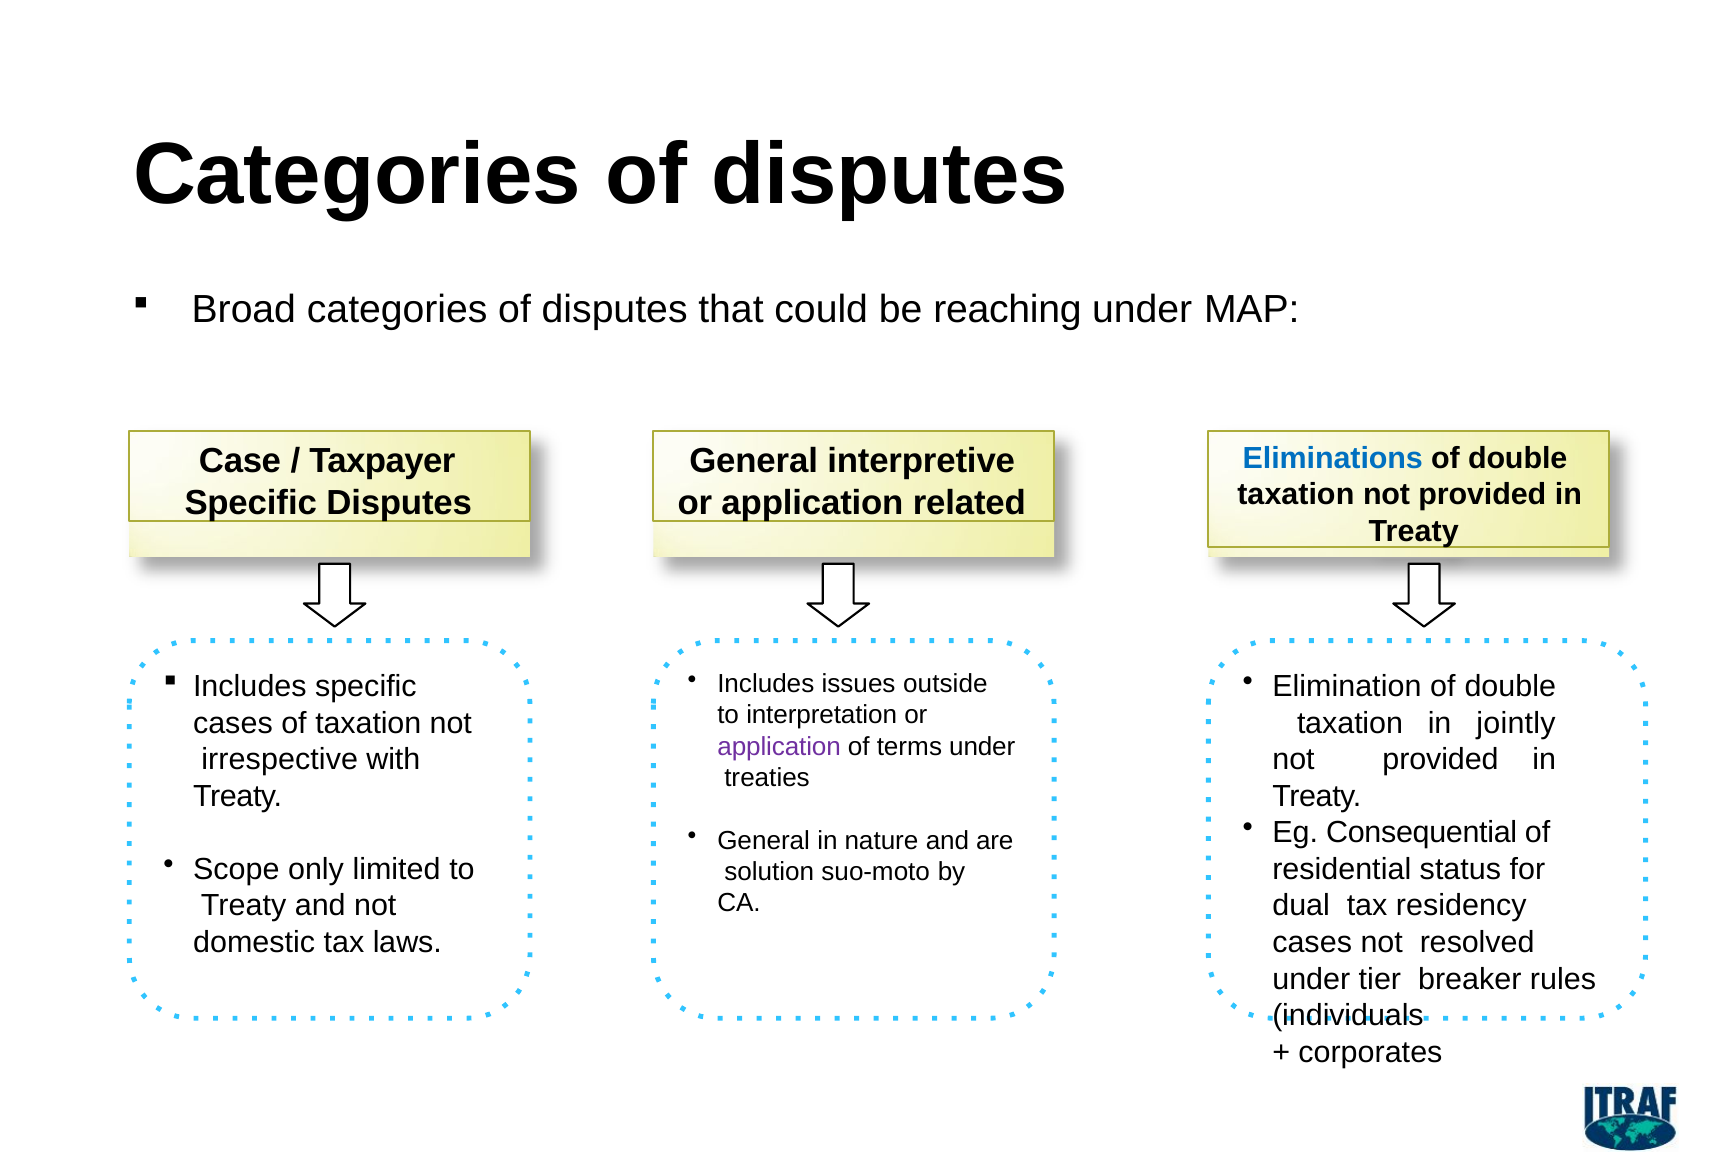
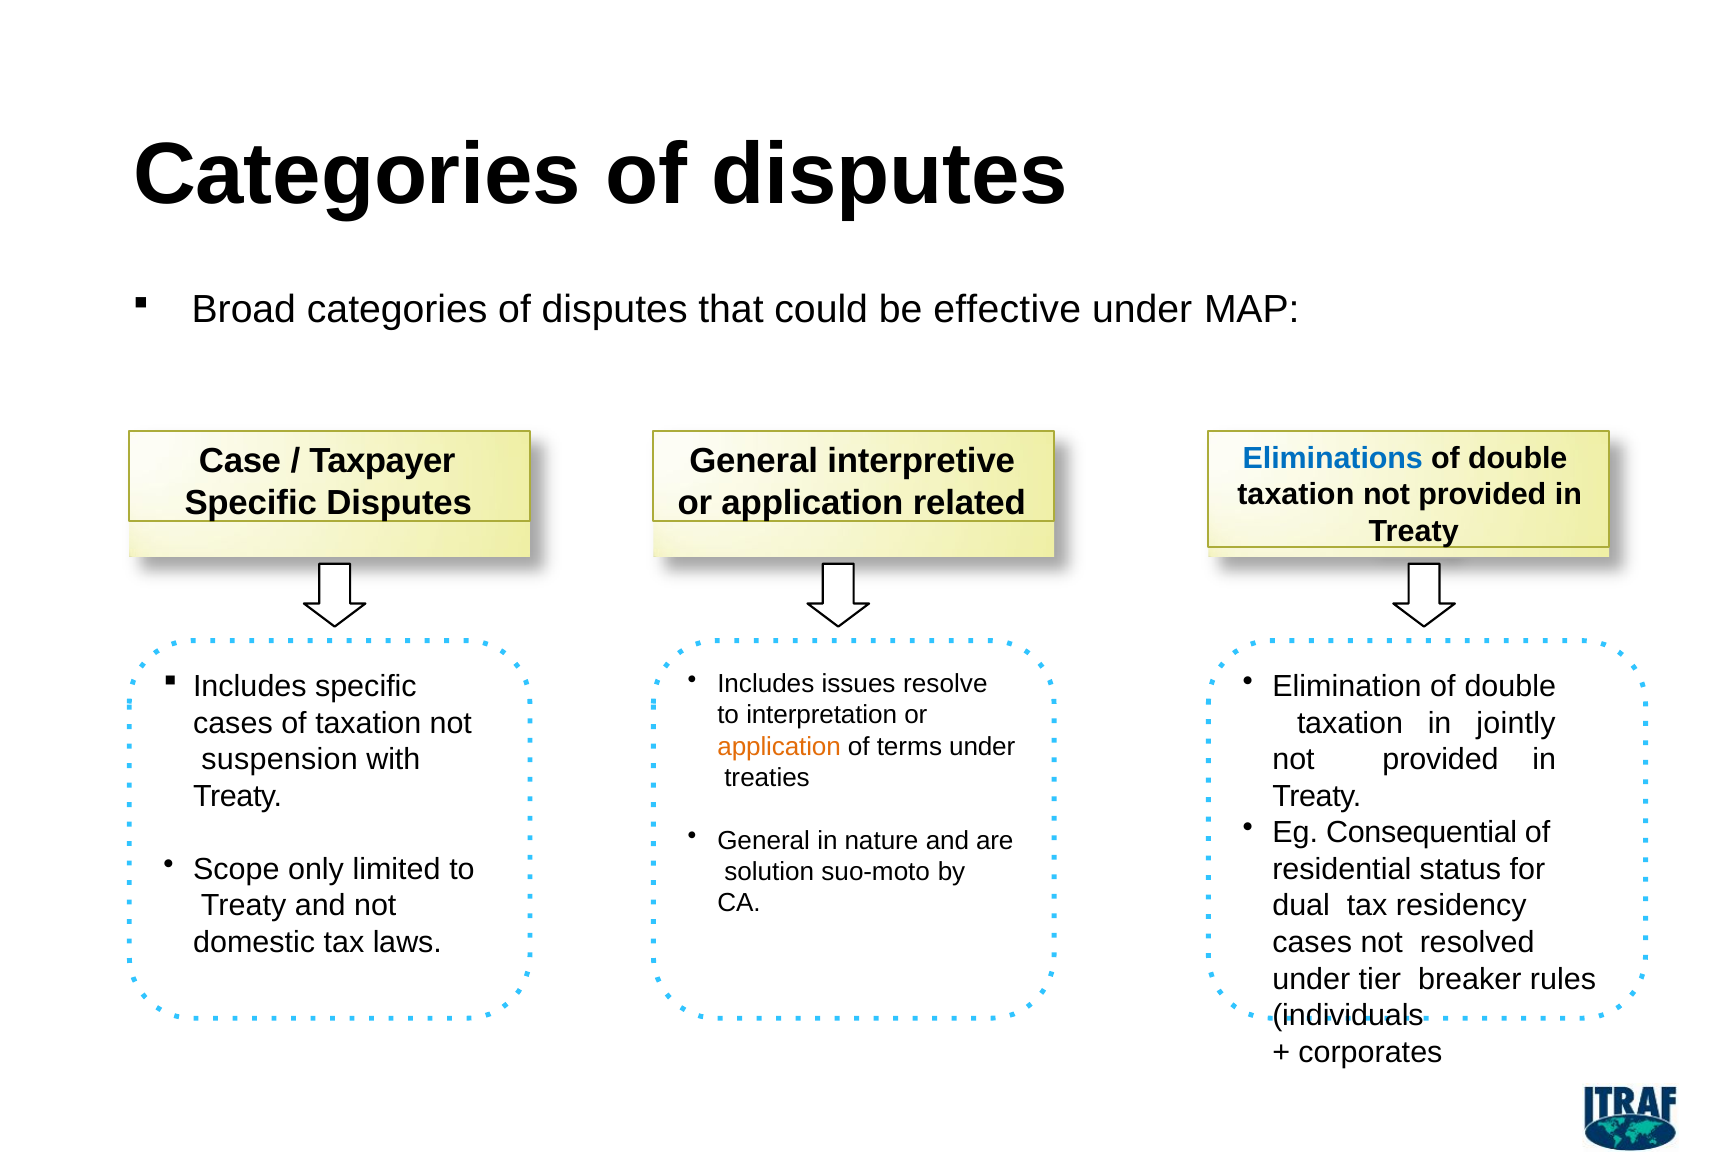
reaching: reaching -> effective (1007, 310)
outside: outside -> resolve (945, 684)
application colour: purple -> orange (779, 747)
irrespective: irrespective -> suspension (280, 760)
